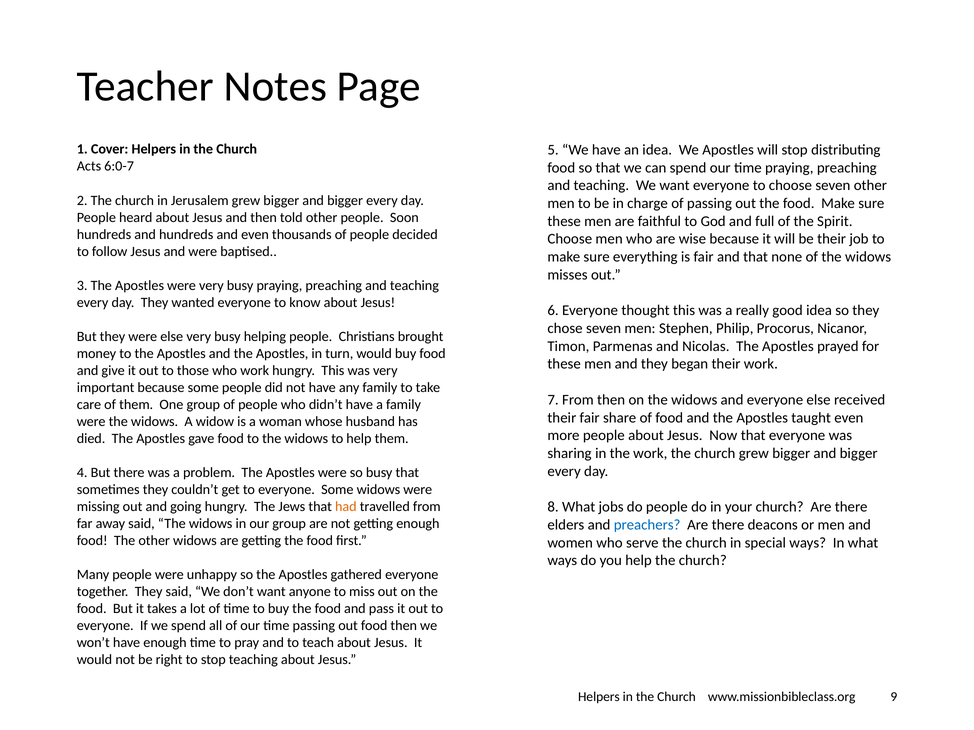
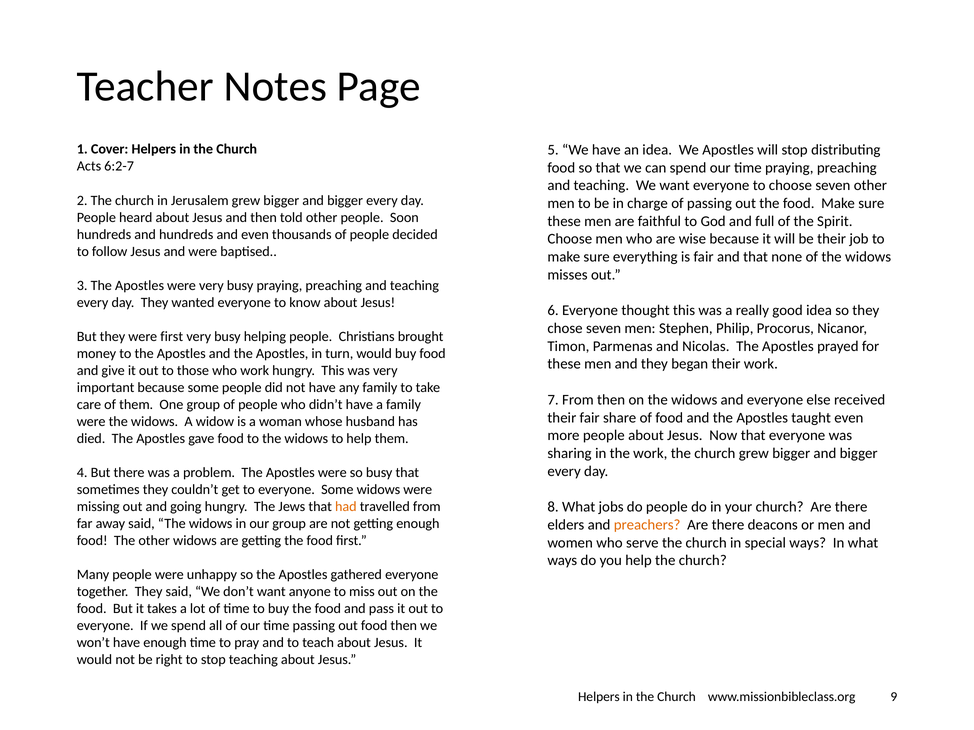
6:0-7: 6:0-7 -> 6:2-7 (119, 166)
were else: else -> first (172, 337)
preachers colour: blue -> orange (647, 525)
